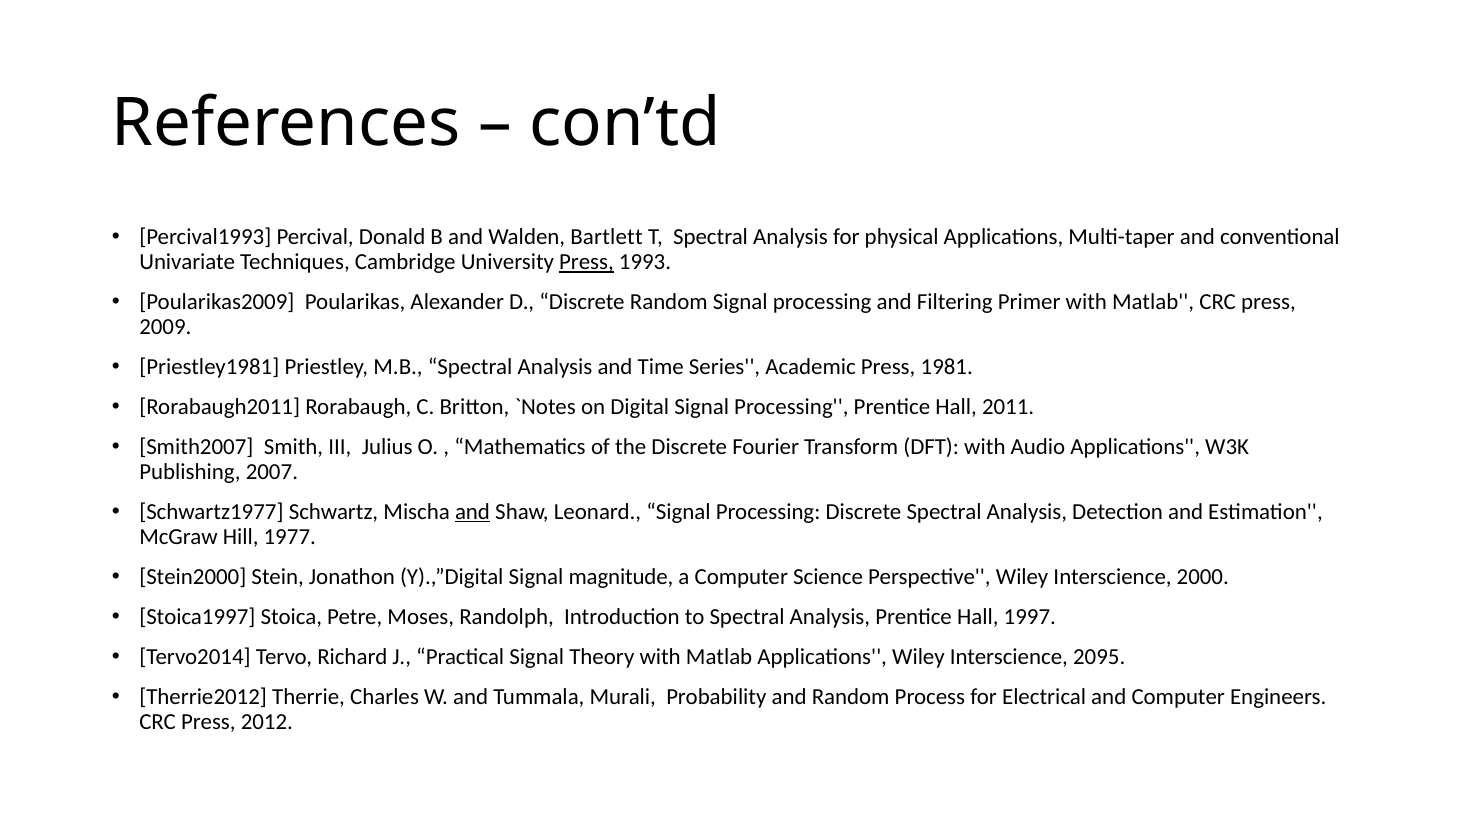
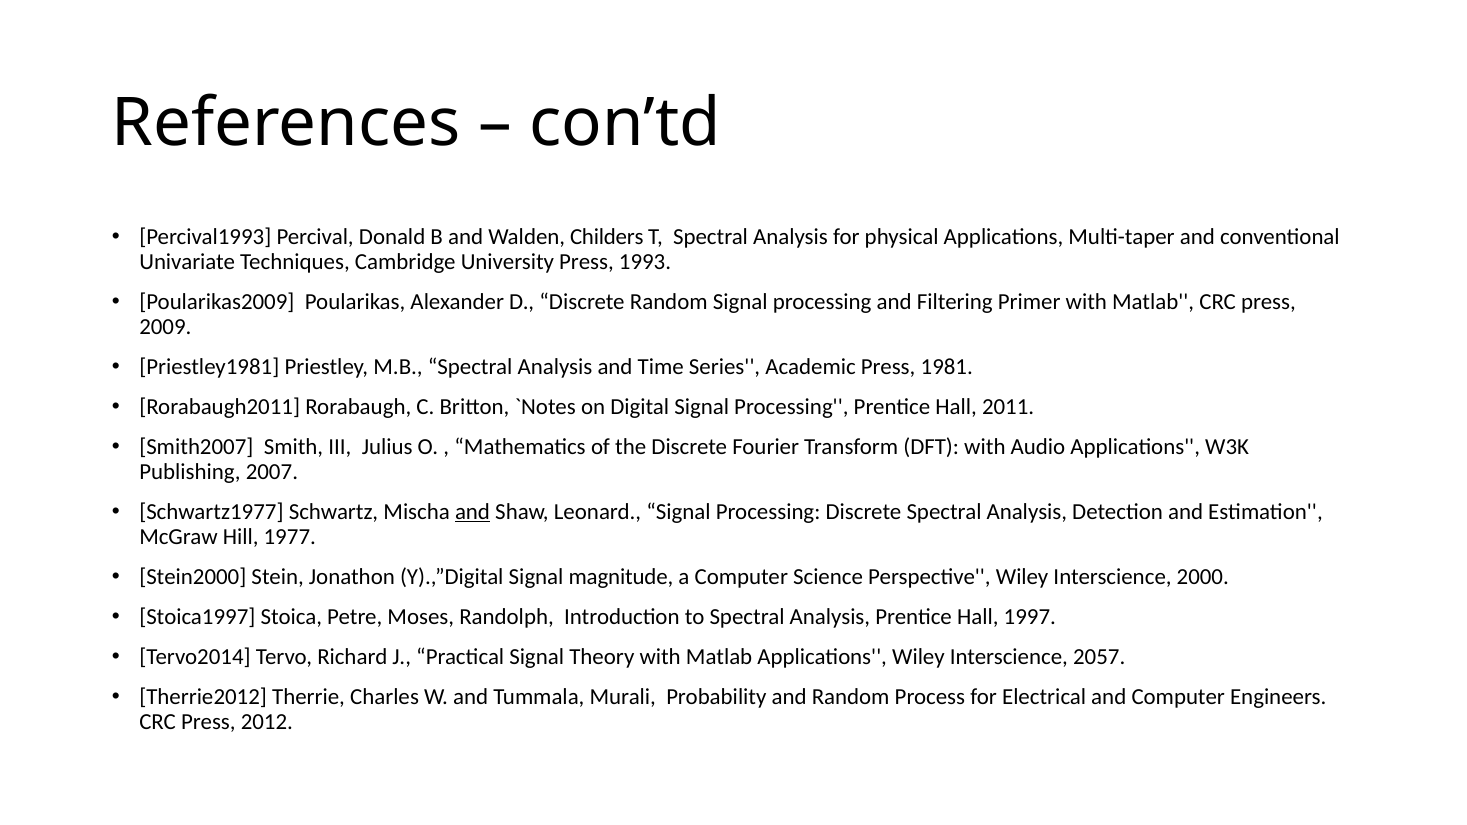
Bartlett: Bartlett -> Childers (607, 237)
Press underline: present -> none (586, 262)
2095: 2095 -> 2057 (1099, 657)
